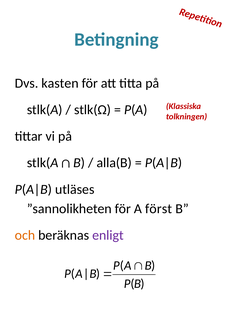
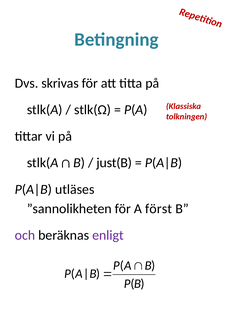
kasten: kasten -> skrivas (60, 83)
alla(B: alla(B -> just(B (114, 163)
och colour: orange -> purple (25, 236)
